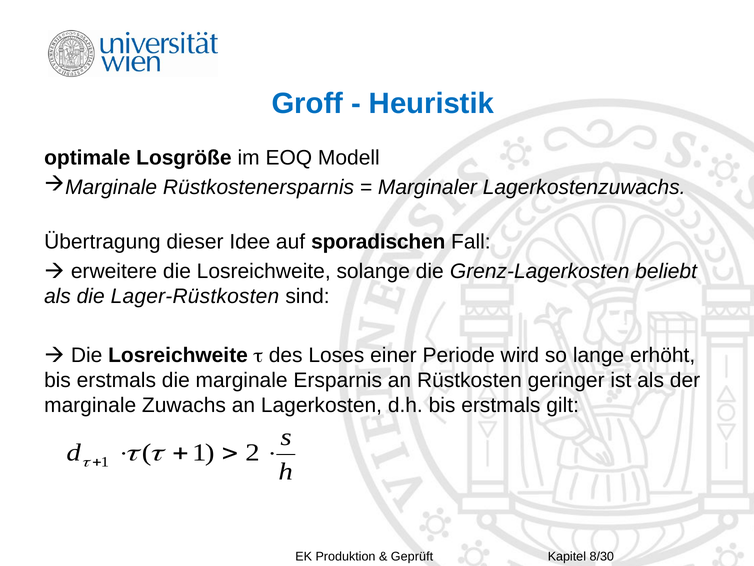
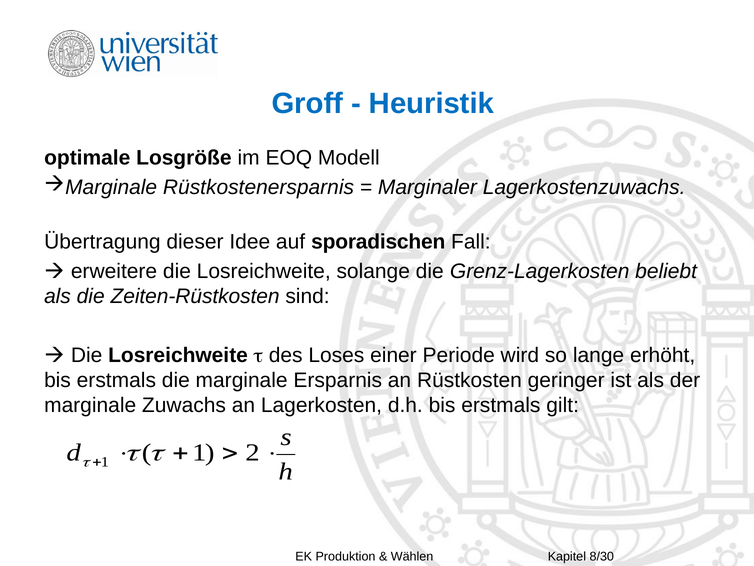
Lager-Rüstkosten: Lager-Rüstkosten -> Zeiten-Rüstkosten (195, 296)
Geprüft: Geprüft -> Wählen (412, 556)
